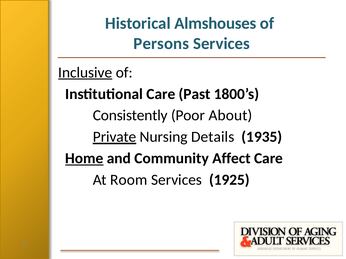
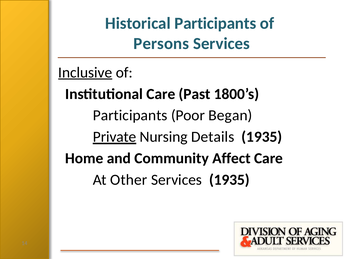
Historical Almshouses: Almshouses -> Participants (215, 23)
Consistently: Consistently -> Participants (130, 116)
About: About -> Began (230, 116)
Home underline: present -> none (84, 159)
Room: Room -> Other (129, 180)
Services 1925: 1925 -> 1935 (229, 180)
